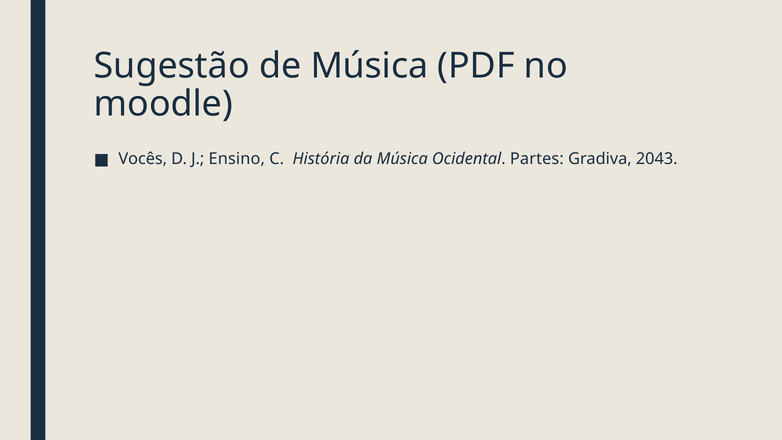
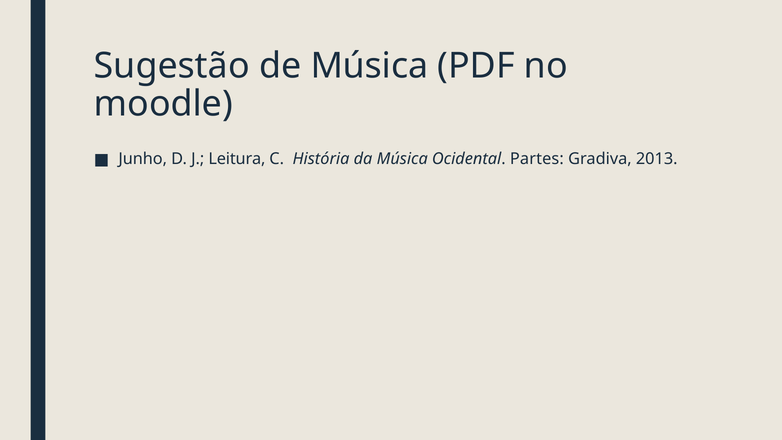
Vocês: Vocês -> Junho (143, 159)
Ensino: Ensino -> Leitura (237, 159)
2043: 2043 -> 2013 (657, 159)
